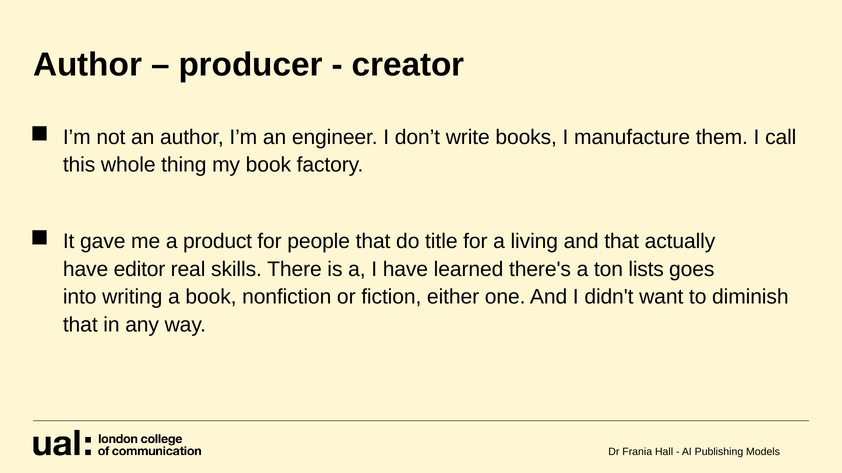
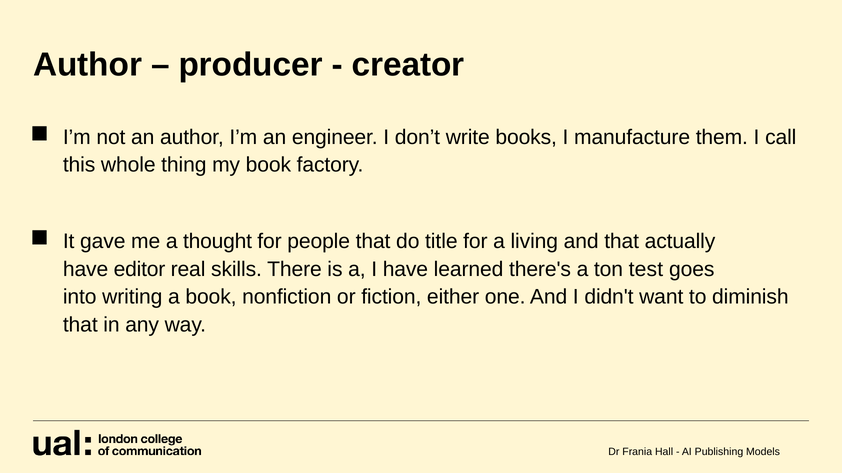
product: product -> thought (218, 242)
lists: lists -> test (646, 269)
